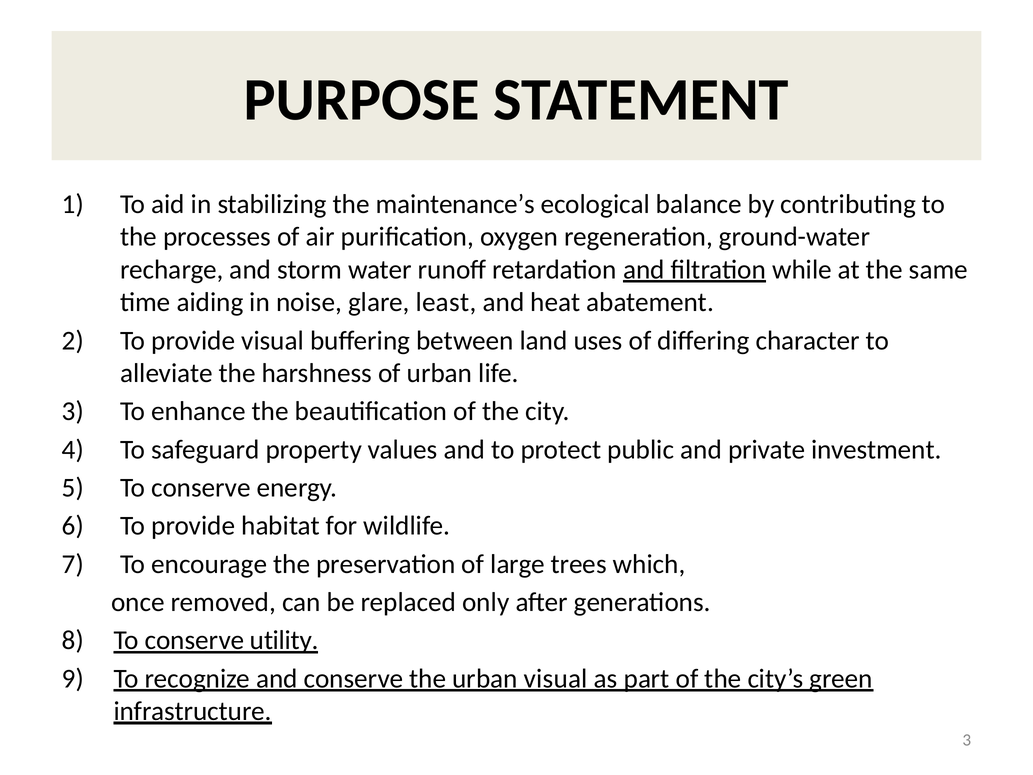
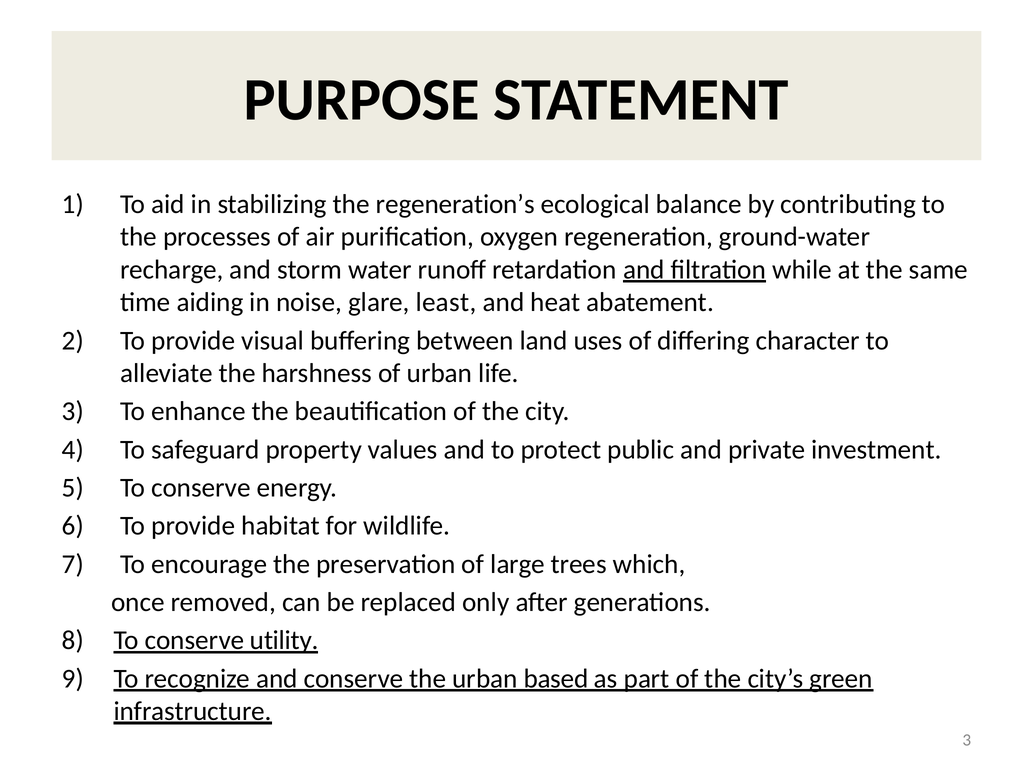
maintenance’s: maintenance’s -> regeneration’s (455, 204)
urban visual: visual -> based (556, 678)
